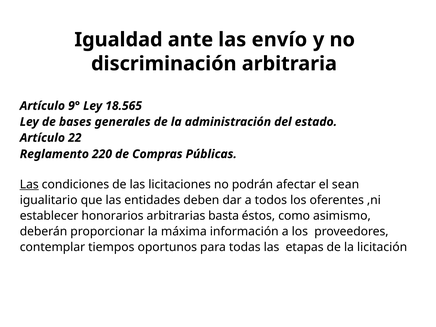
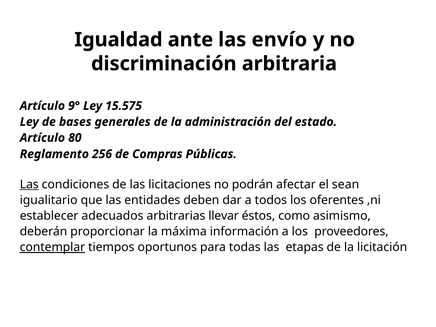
18.565: 18.565 -> 15.575 (124, 106)
22: 22 -> 80 (75, 138)
220: 220 -> 256 (102, 154)
honorarios: honorarios -> adecuados (112, 216)
basta: basta -> llevar (224, 216)
contemplar underline: none -> present (52, 247)
